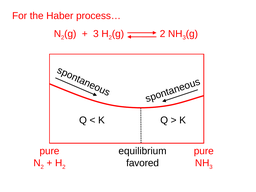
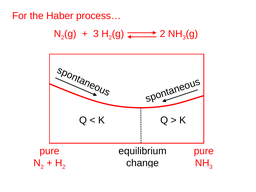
favored: favored -> change (143, 163)
